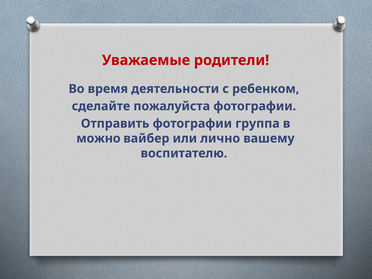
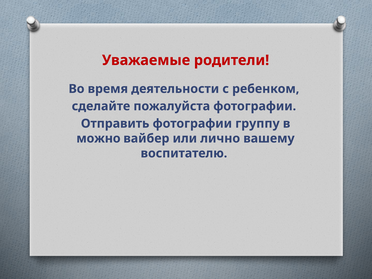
группа: группа -> группу (257, 124)
